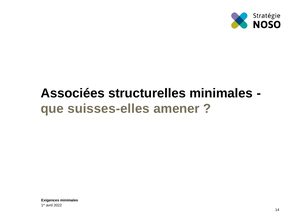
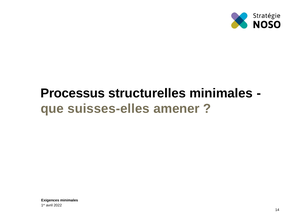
Associées: Associées -> Processus (73, 93)
